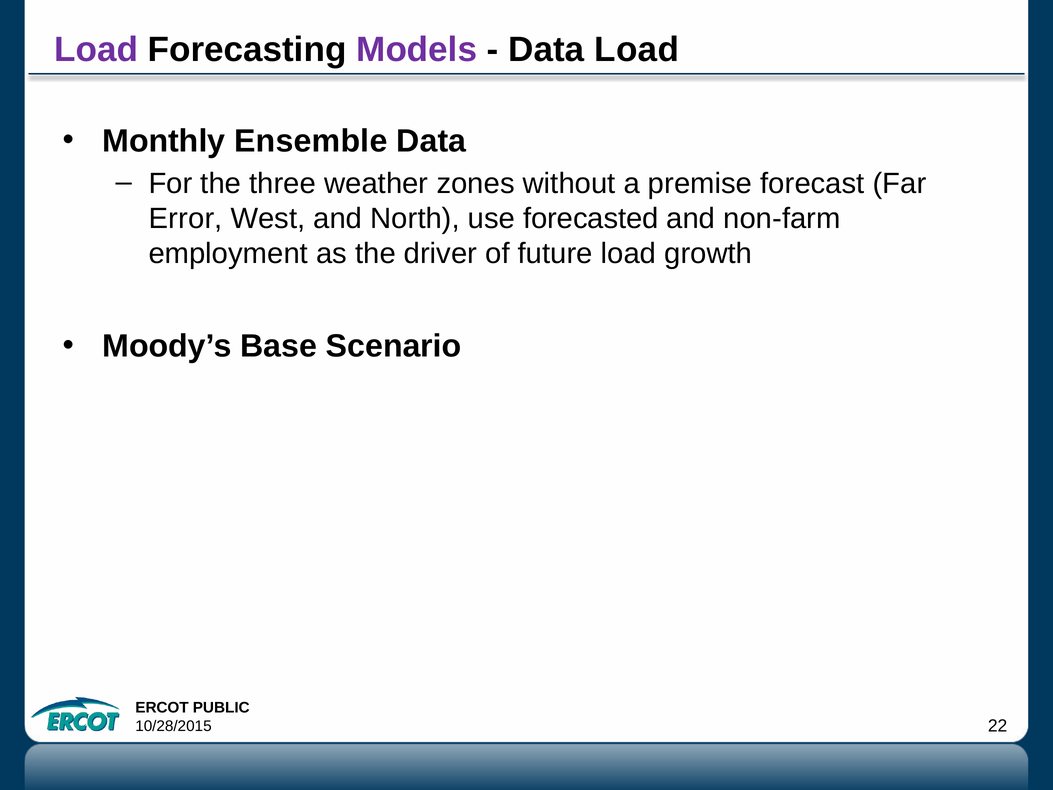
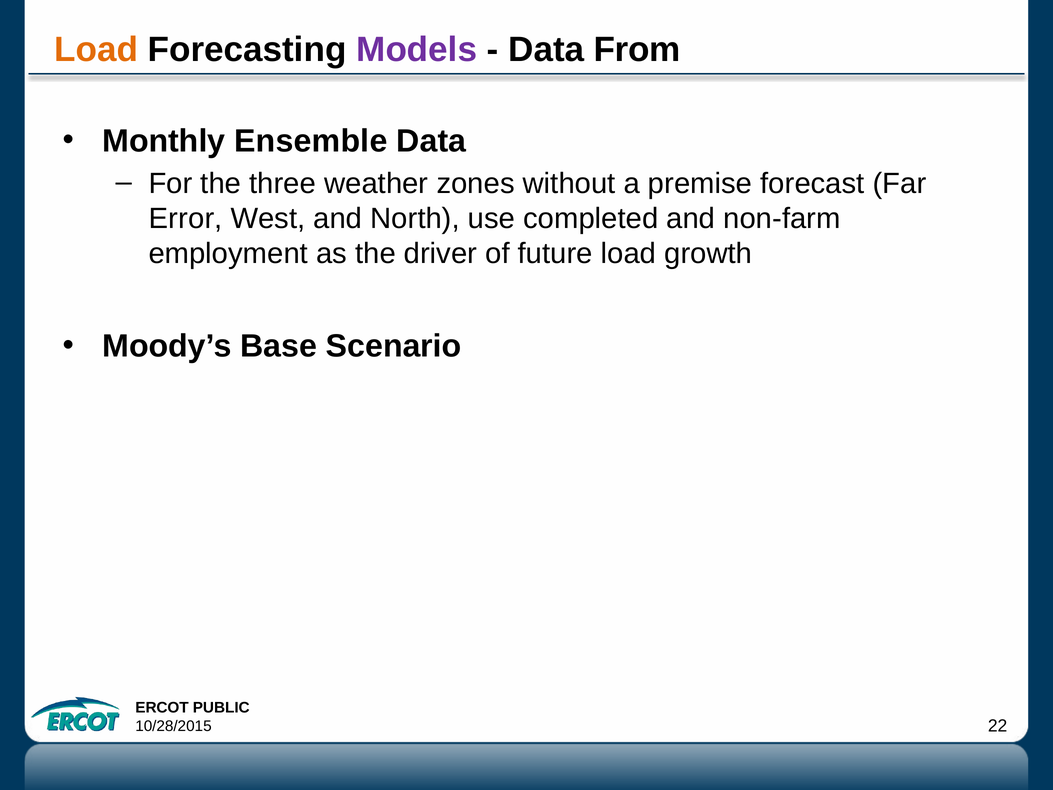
Load colour: purple -> orange (96, 50)
Data Load: Load -> From (637, 50)
forecasted: forecasted -> completed (591, 218)
